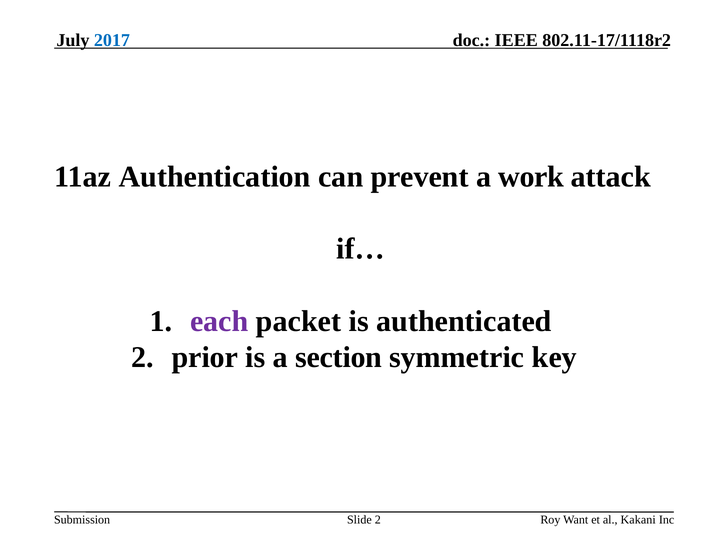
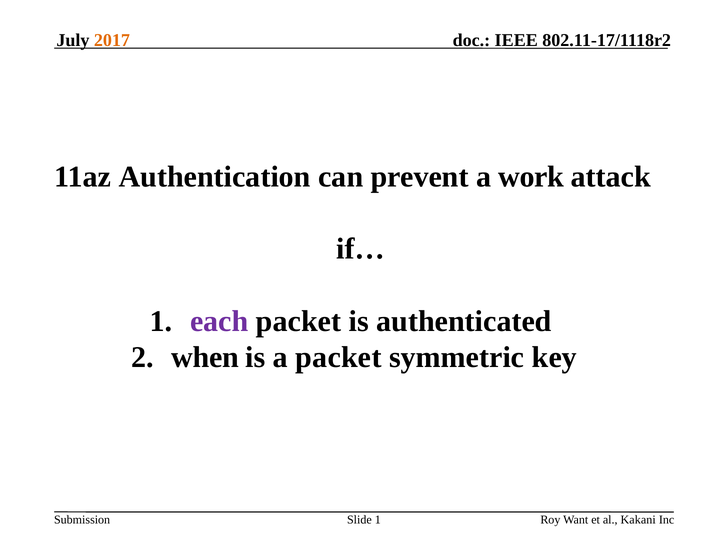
2017 colour: blue -> orange (112, 40)
prior: prior -> when (205, 357)
a section: section -> packet (338, 357)
Slide 2: 2 -> 1 (378, 519)
